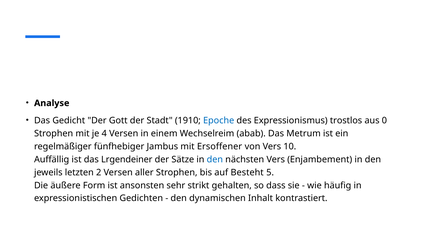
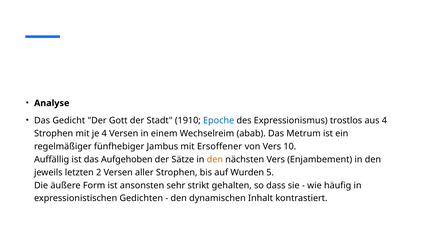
aus 0: 0 -> 4 (384, 121)
Lrgendeiner: Lrgendeiner -> Aufgehoben (127, 160)
den colour: blue -> orange (215, 160)
Besteht: Besteht -> Wurden (247, 173)
